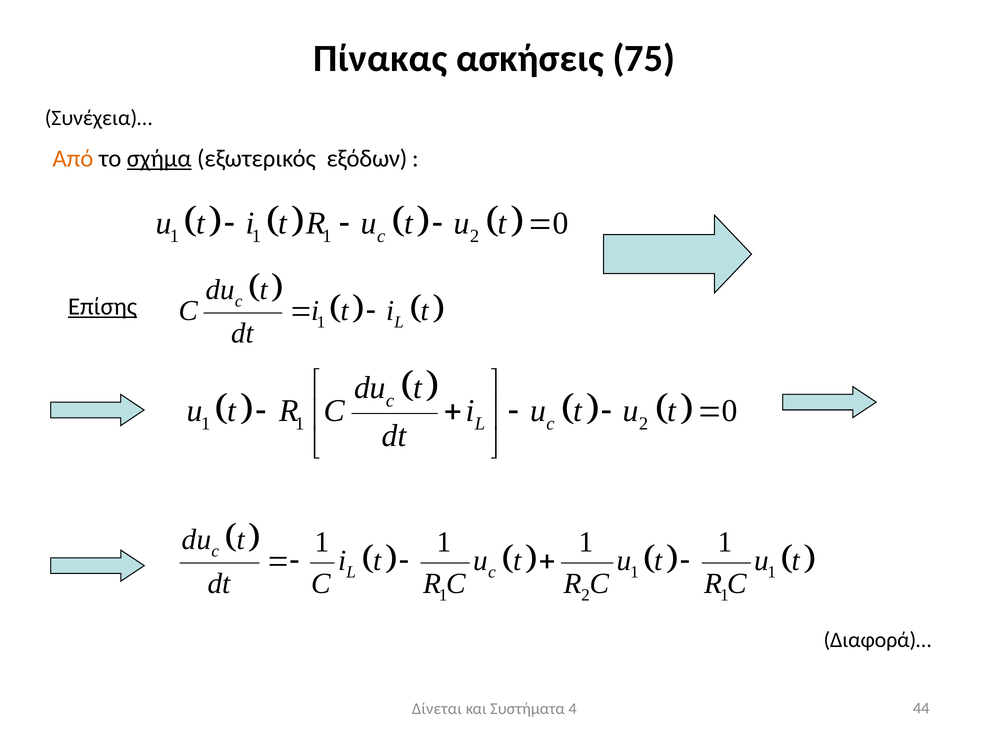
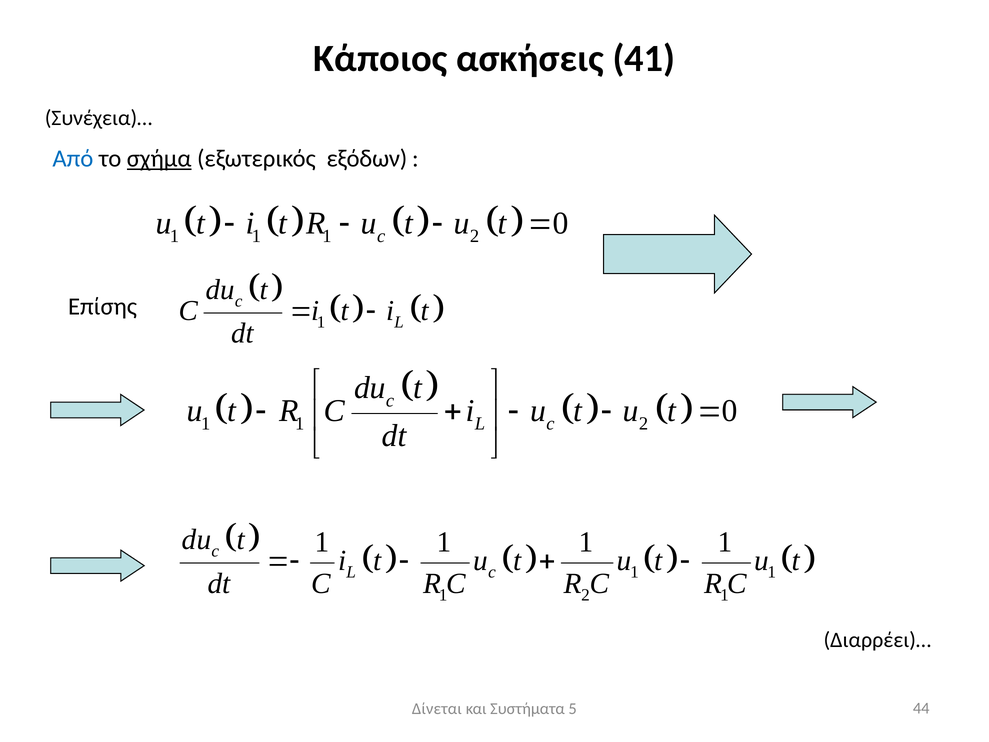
Πίνακας: Πίνακας -> Κάποιος (380, 59)
75: 75 -> 41 (644, 59)
Από colour: orange -> blue (73, 159)
Επίσης underline: present -> none (103, 307)
Διαφορά)…: Διαφορά)… -> Διαρρέει)… (877, 640)
4: 4 -> 5 (573, 708)
